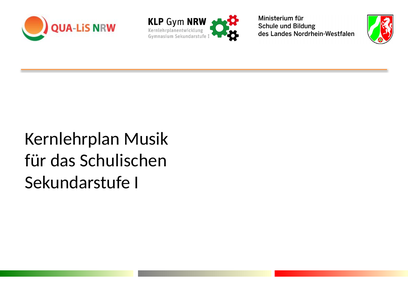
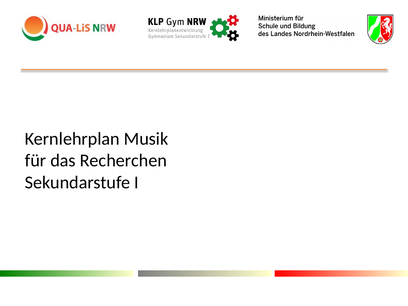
Schulischen: Schulischen -> Recherchen (123, 161)
